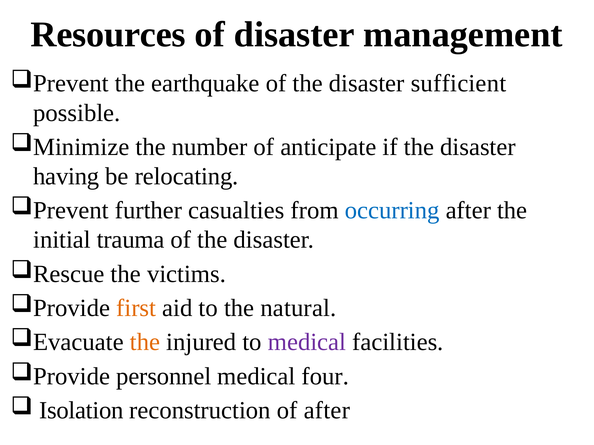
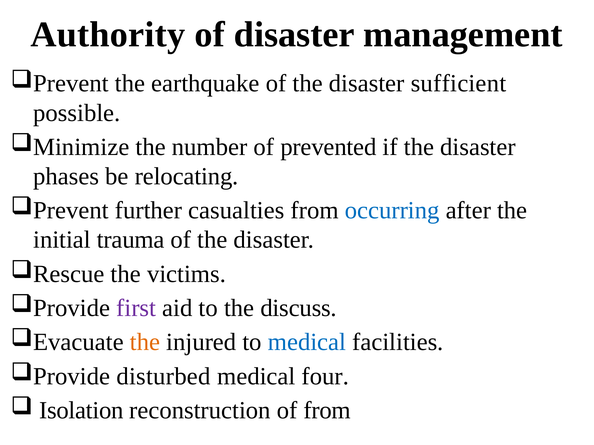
Resources: Resources -> Authority (108, 35)
anticipate: anticipate -> prevented (328, 147)
having: having -> phases (66, 177)
first colour: orange -> purple (136, 308)
natural: natural -> discuss (299, 308)
medical colour: purple -> blue (307, 343)
personnel: personnel -> disturbed (164, 377)
of after: after -> from (327, 411)
